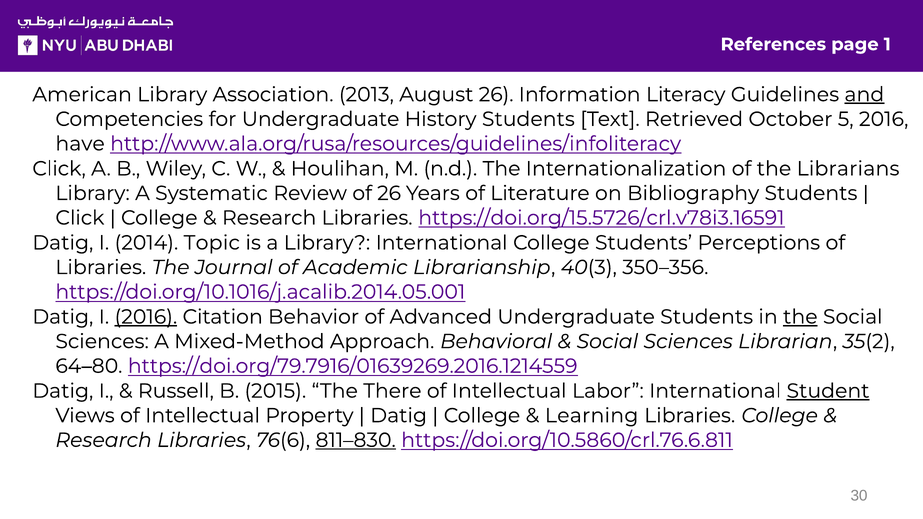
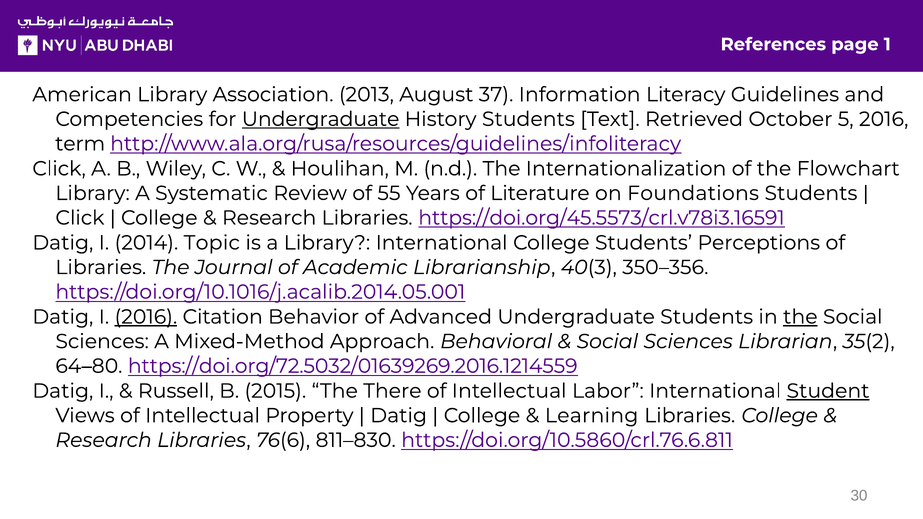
August 26: 26 -> 37 (496, 95)
and underline: present -> none (864, 95)
Undergraduate underline: none -> present (321, 119)
have: have -> term (80, 144)
Librarians: Librarians -> Flowchart (848, 169)
of 26: 26 -> 55 (389, 193)
Bibliography: Bibliography -> Foundations (693, 193)
https://doi.org/15.5726/crl.v78i3.16591: https://doi.org/15.5726/crl.v78i3.16591 -> https://doi.org/45.5573/crl.v78i3.16591 (601, 218)
https://doi.org/79.7916/01639269.2016.1214559: https://doi.org/79.7916/01639269.2016.1214559 -> https://doi.org/72.5032/01639269.2016.1214559 (353, 366)
811–830 underline: present -> none (356, 440)
